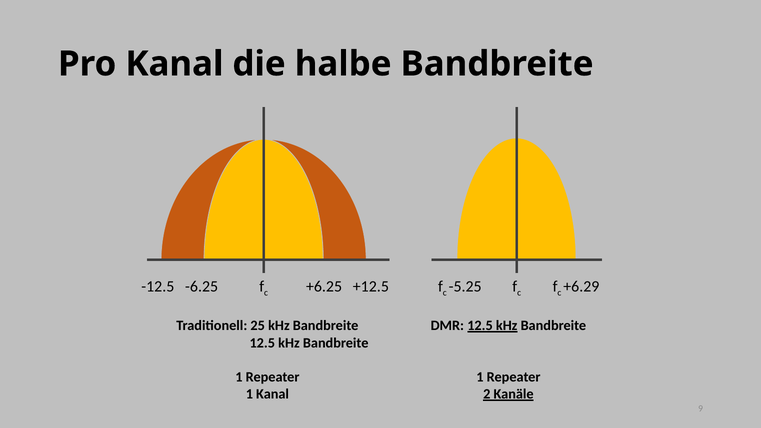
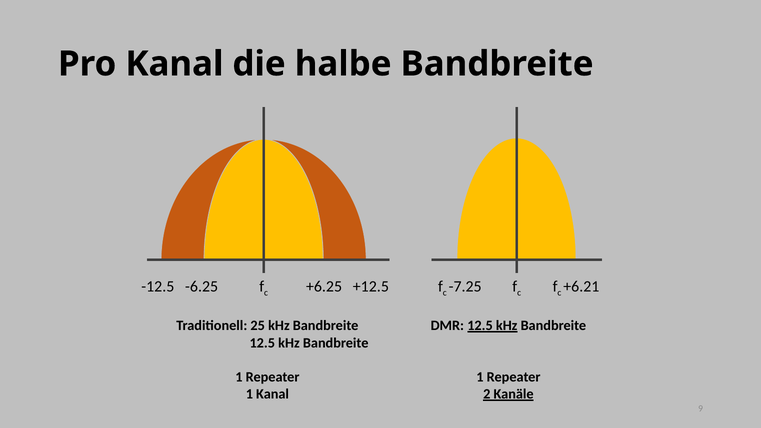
-5.25: -5.25 -> -7.25 (465, 287)
+6.29: +6.29 -> +6.21 (581, 287)
